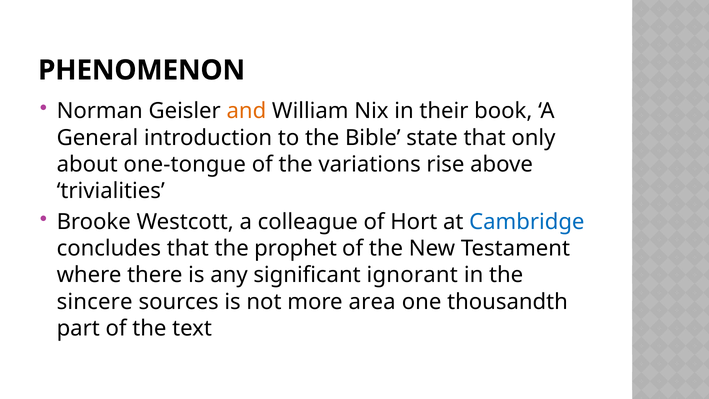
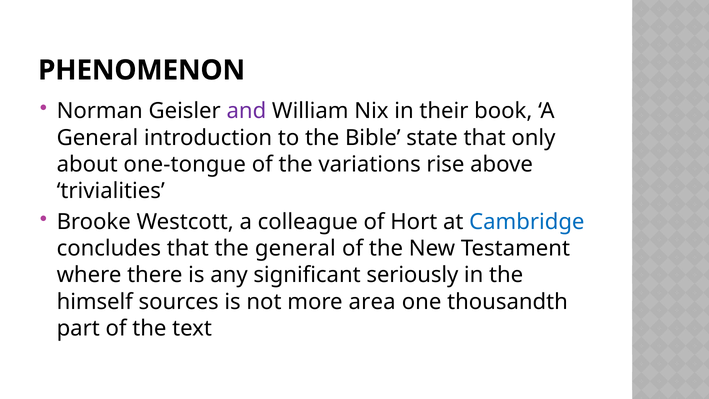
and colour: orange -> purple (246, 111)
the prophet: prophet -> general (295, 248)
ignorant: ignorant -> seriously (412, 275)
sincere: sincere -> himself (95, 302)
